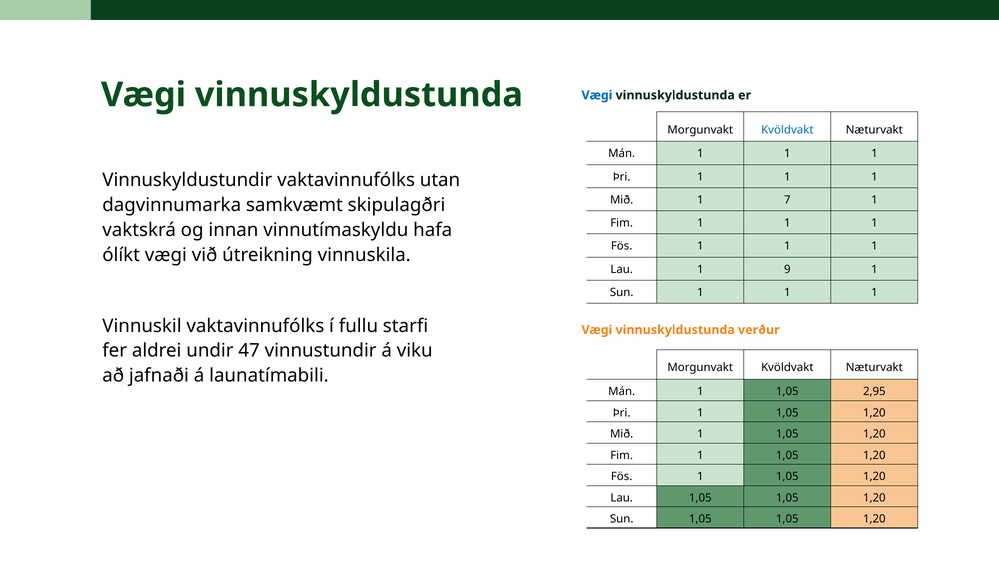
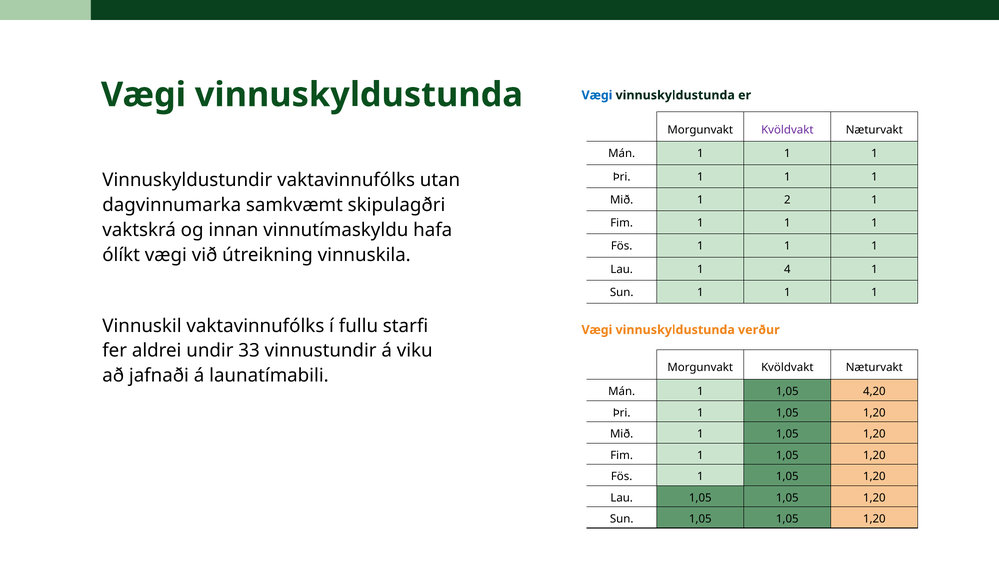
Kvöldvakt colour: blue -> purple (787, 130)
7: 7 -> 2 (787, 200)
9: 9 -> 4 (787, 269)
47: 47 -> 33 (249, 351)
2,95: 2,95 -> 4,20 (874, 391)
